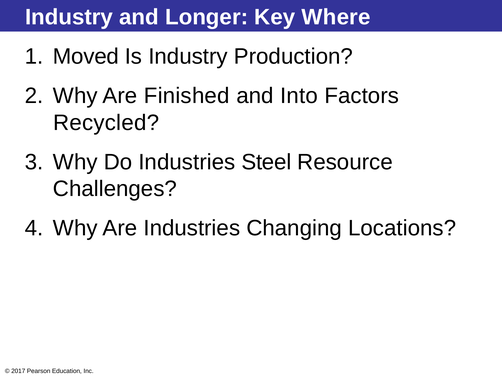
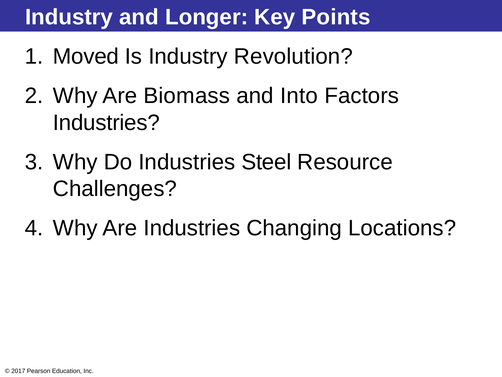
Where: Where -> Points (336, 17)
Production: Production -> Revolution (293, 56)
Finished: Finished -> Biomass (187, 96)
Recycled: Recycled -> Industries (106, 122)
